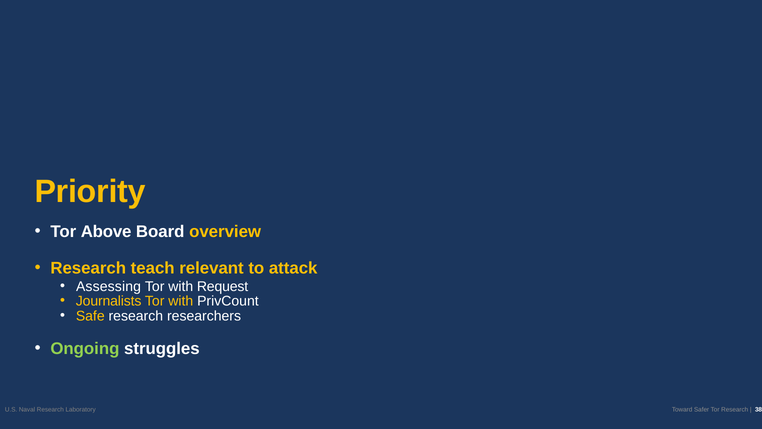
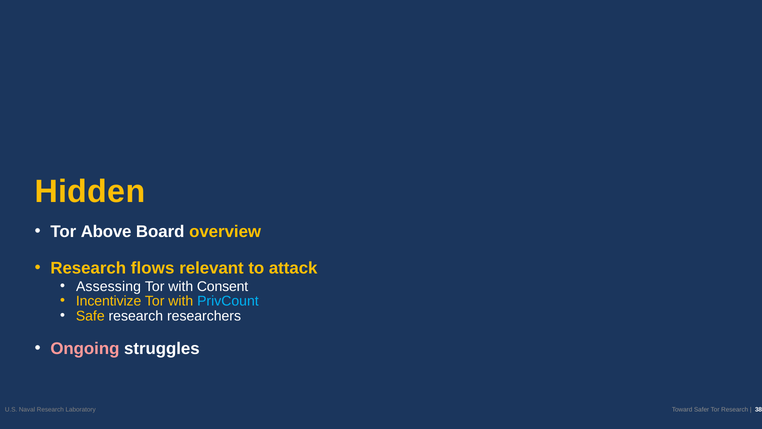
Priority: Priority -> Hidden (90, 192)
teach: teach -> flows (153, 268)
Request: Request -> Consent (223, 286)
Journalists: Journalists -> Incentivize (109, 301)
PrivCount colour: white -> light blue (228, 301)
Ongoing colour: light green -> pink (85, 348)
